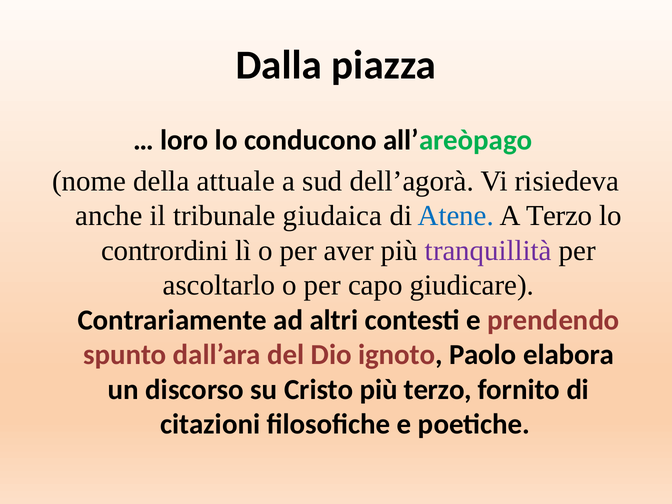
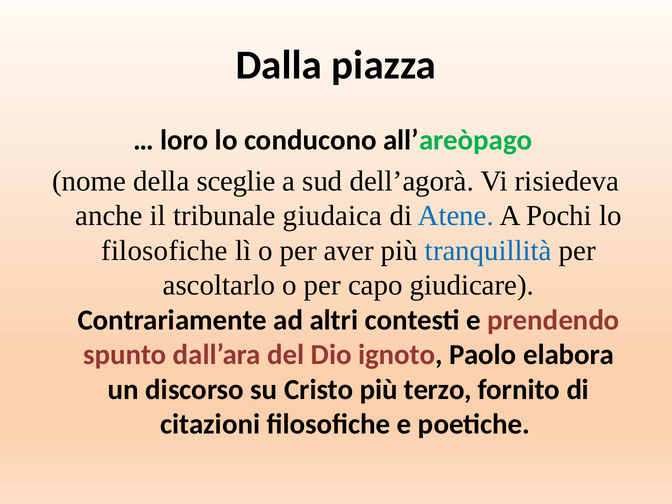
attuale: attuale -> sceglie (236, 181)
A Terzo: Terzo -> Pochi (559, 216)
contrordini: contrordini -> filosofiche (164, 251)
tranquillità colour: purple -> blue (488, 251)
